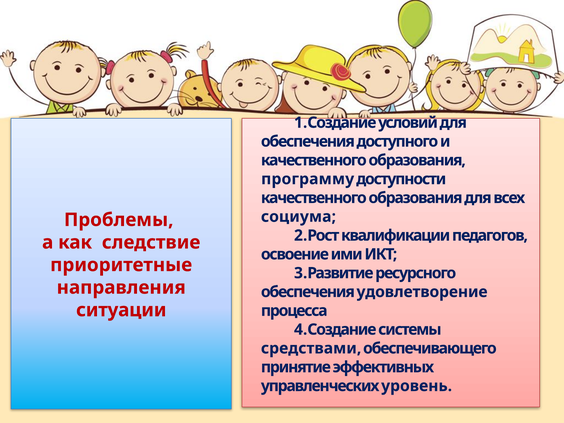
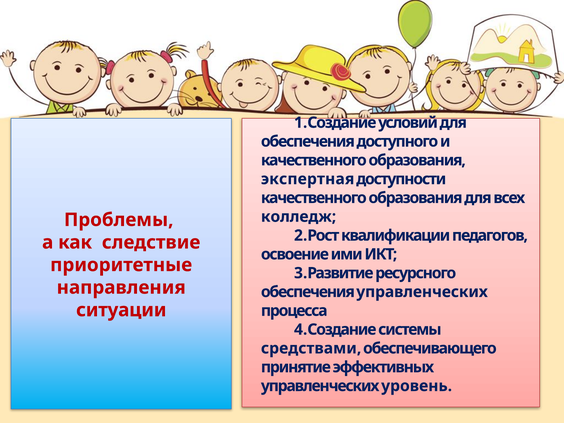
программу: программу -> экспертная (308, 179)
социума: социума -> колледж (299, 217)
обеспечения удовлетворение: удовлетворение -> управленческих (422, 292)
